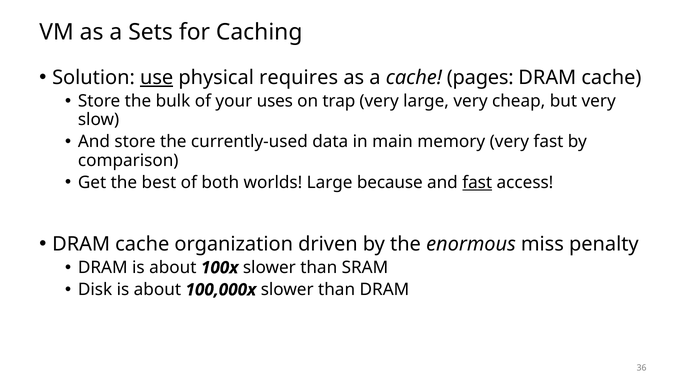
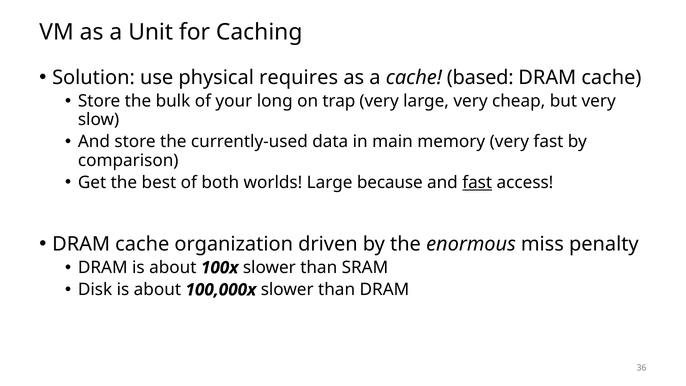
Sets: Sets -> Unit (151, 32)
use underline: present -> none (157, 78)
pages: pages -> based (480, 78)
uses: uses -> long (275, 101)
